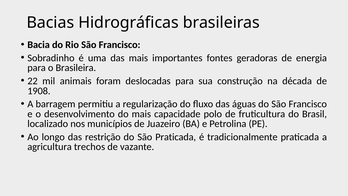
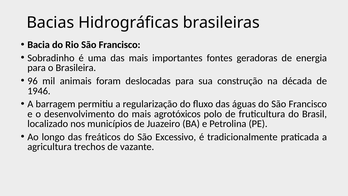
22: 22 -> 96 (33, 81)
1908: 1908 -> 1946 (39, 91)
capacidade: capacidade -> agrotóxicos (177, 114)
restrição: restrição -> freáticos (103, 137)
São Praticada: Praticada -> Excessivo (176, 137)
